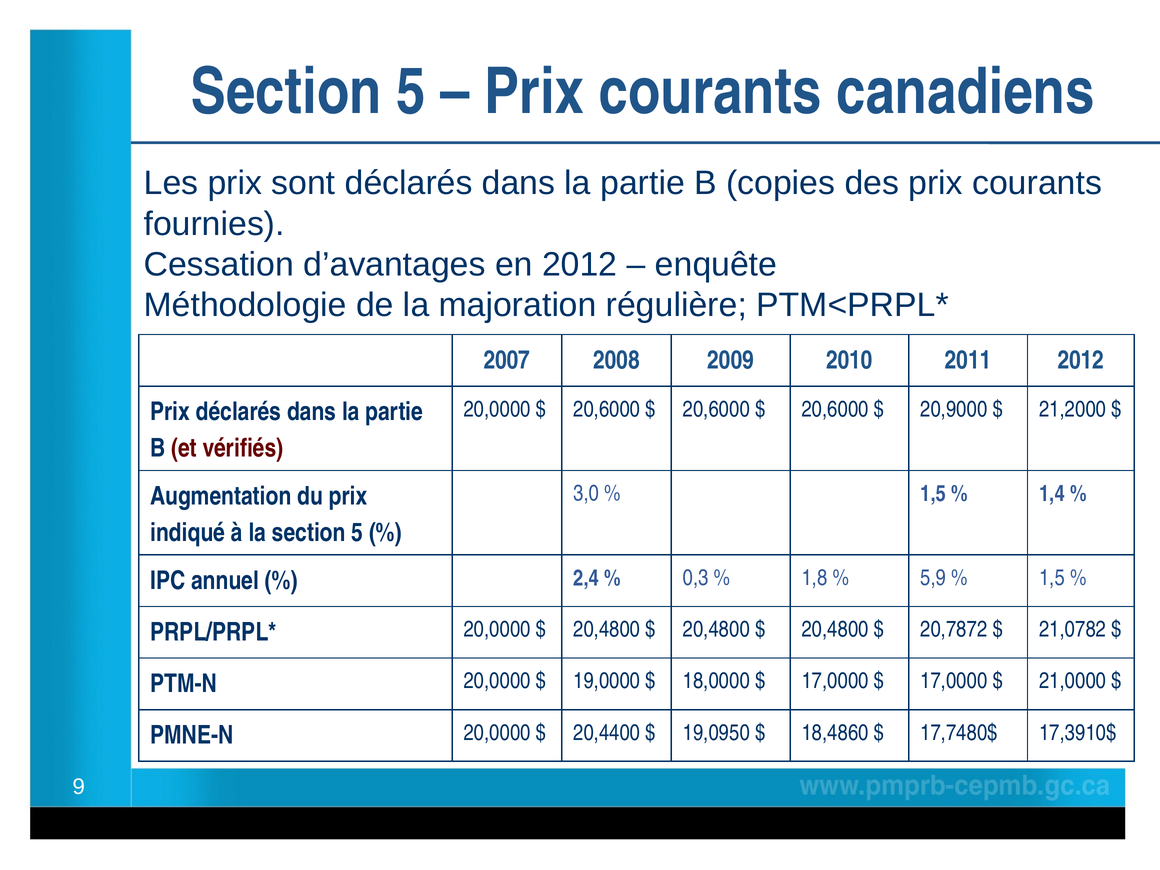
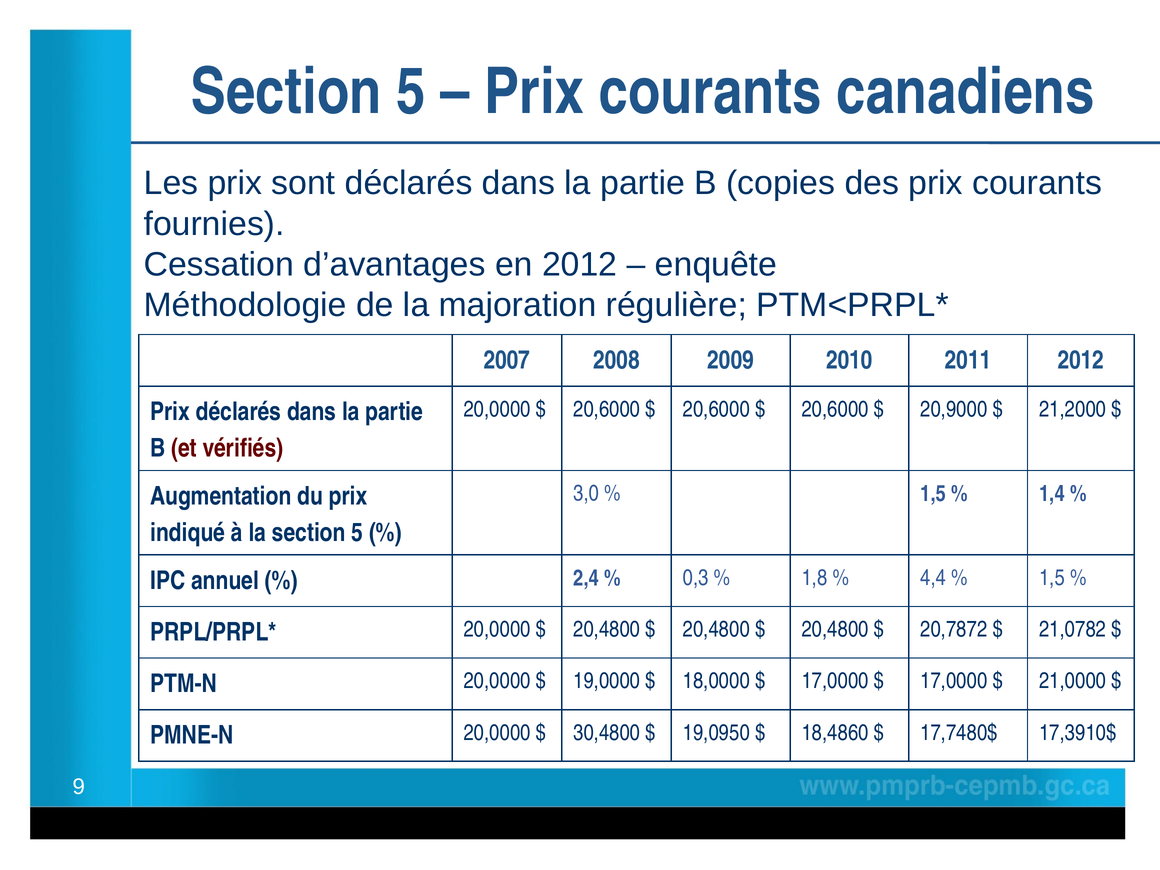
5,9: 5,9 -> 4,4 (933, 578)
20,4400: 20,4400 -> 30,4800 (607, 733)
